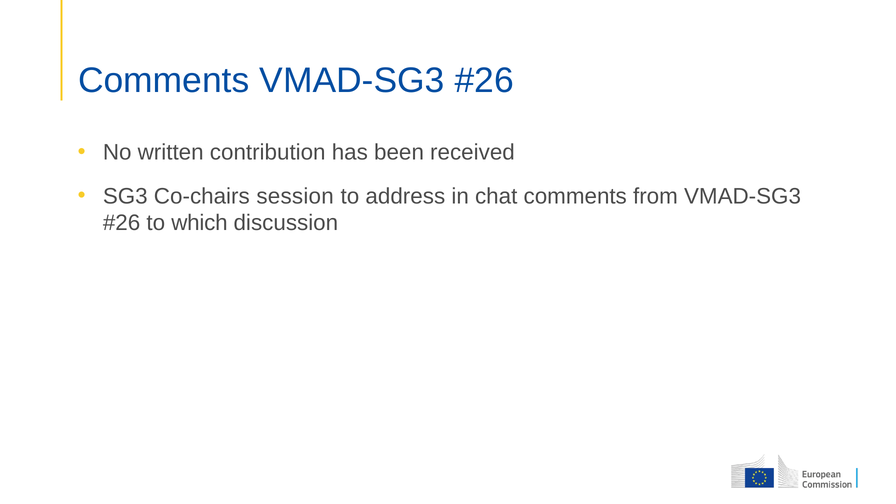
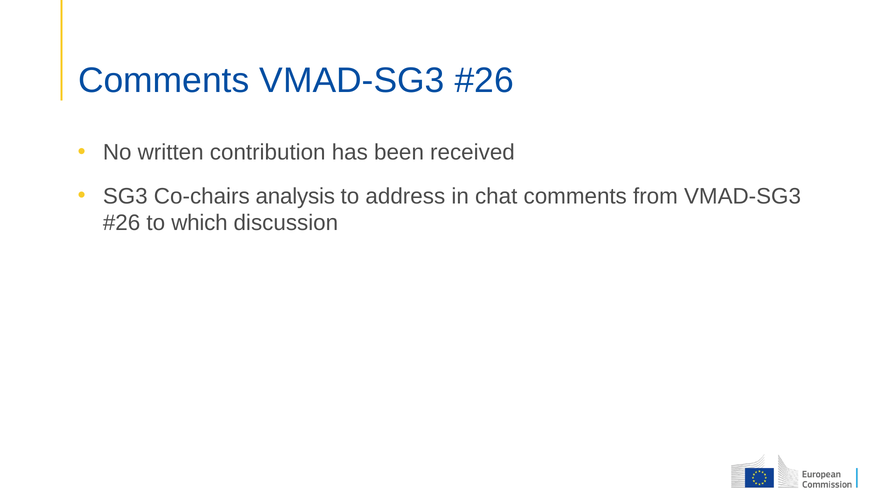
session: session -> analysis (295, 196)
